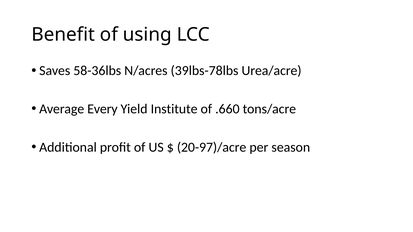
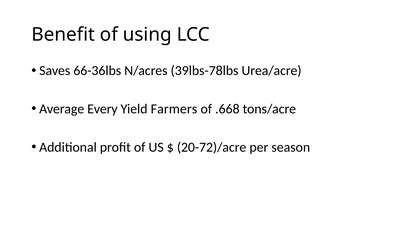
58-36lbs: 58-36lbs -> 66-36lbs (97, 71)
Institute: Institute -> Farmers (174, 109)
.660: .660 -> .668 (227, 109)
20-97)/acre: 20-97)/acre -> 20-72)/acre (212, 147)
